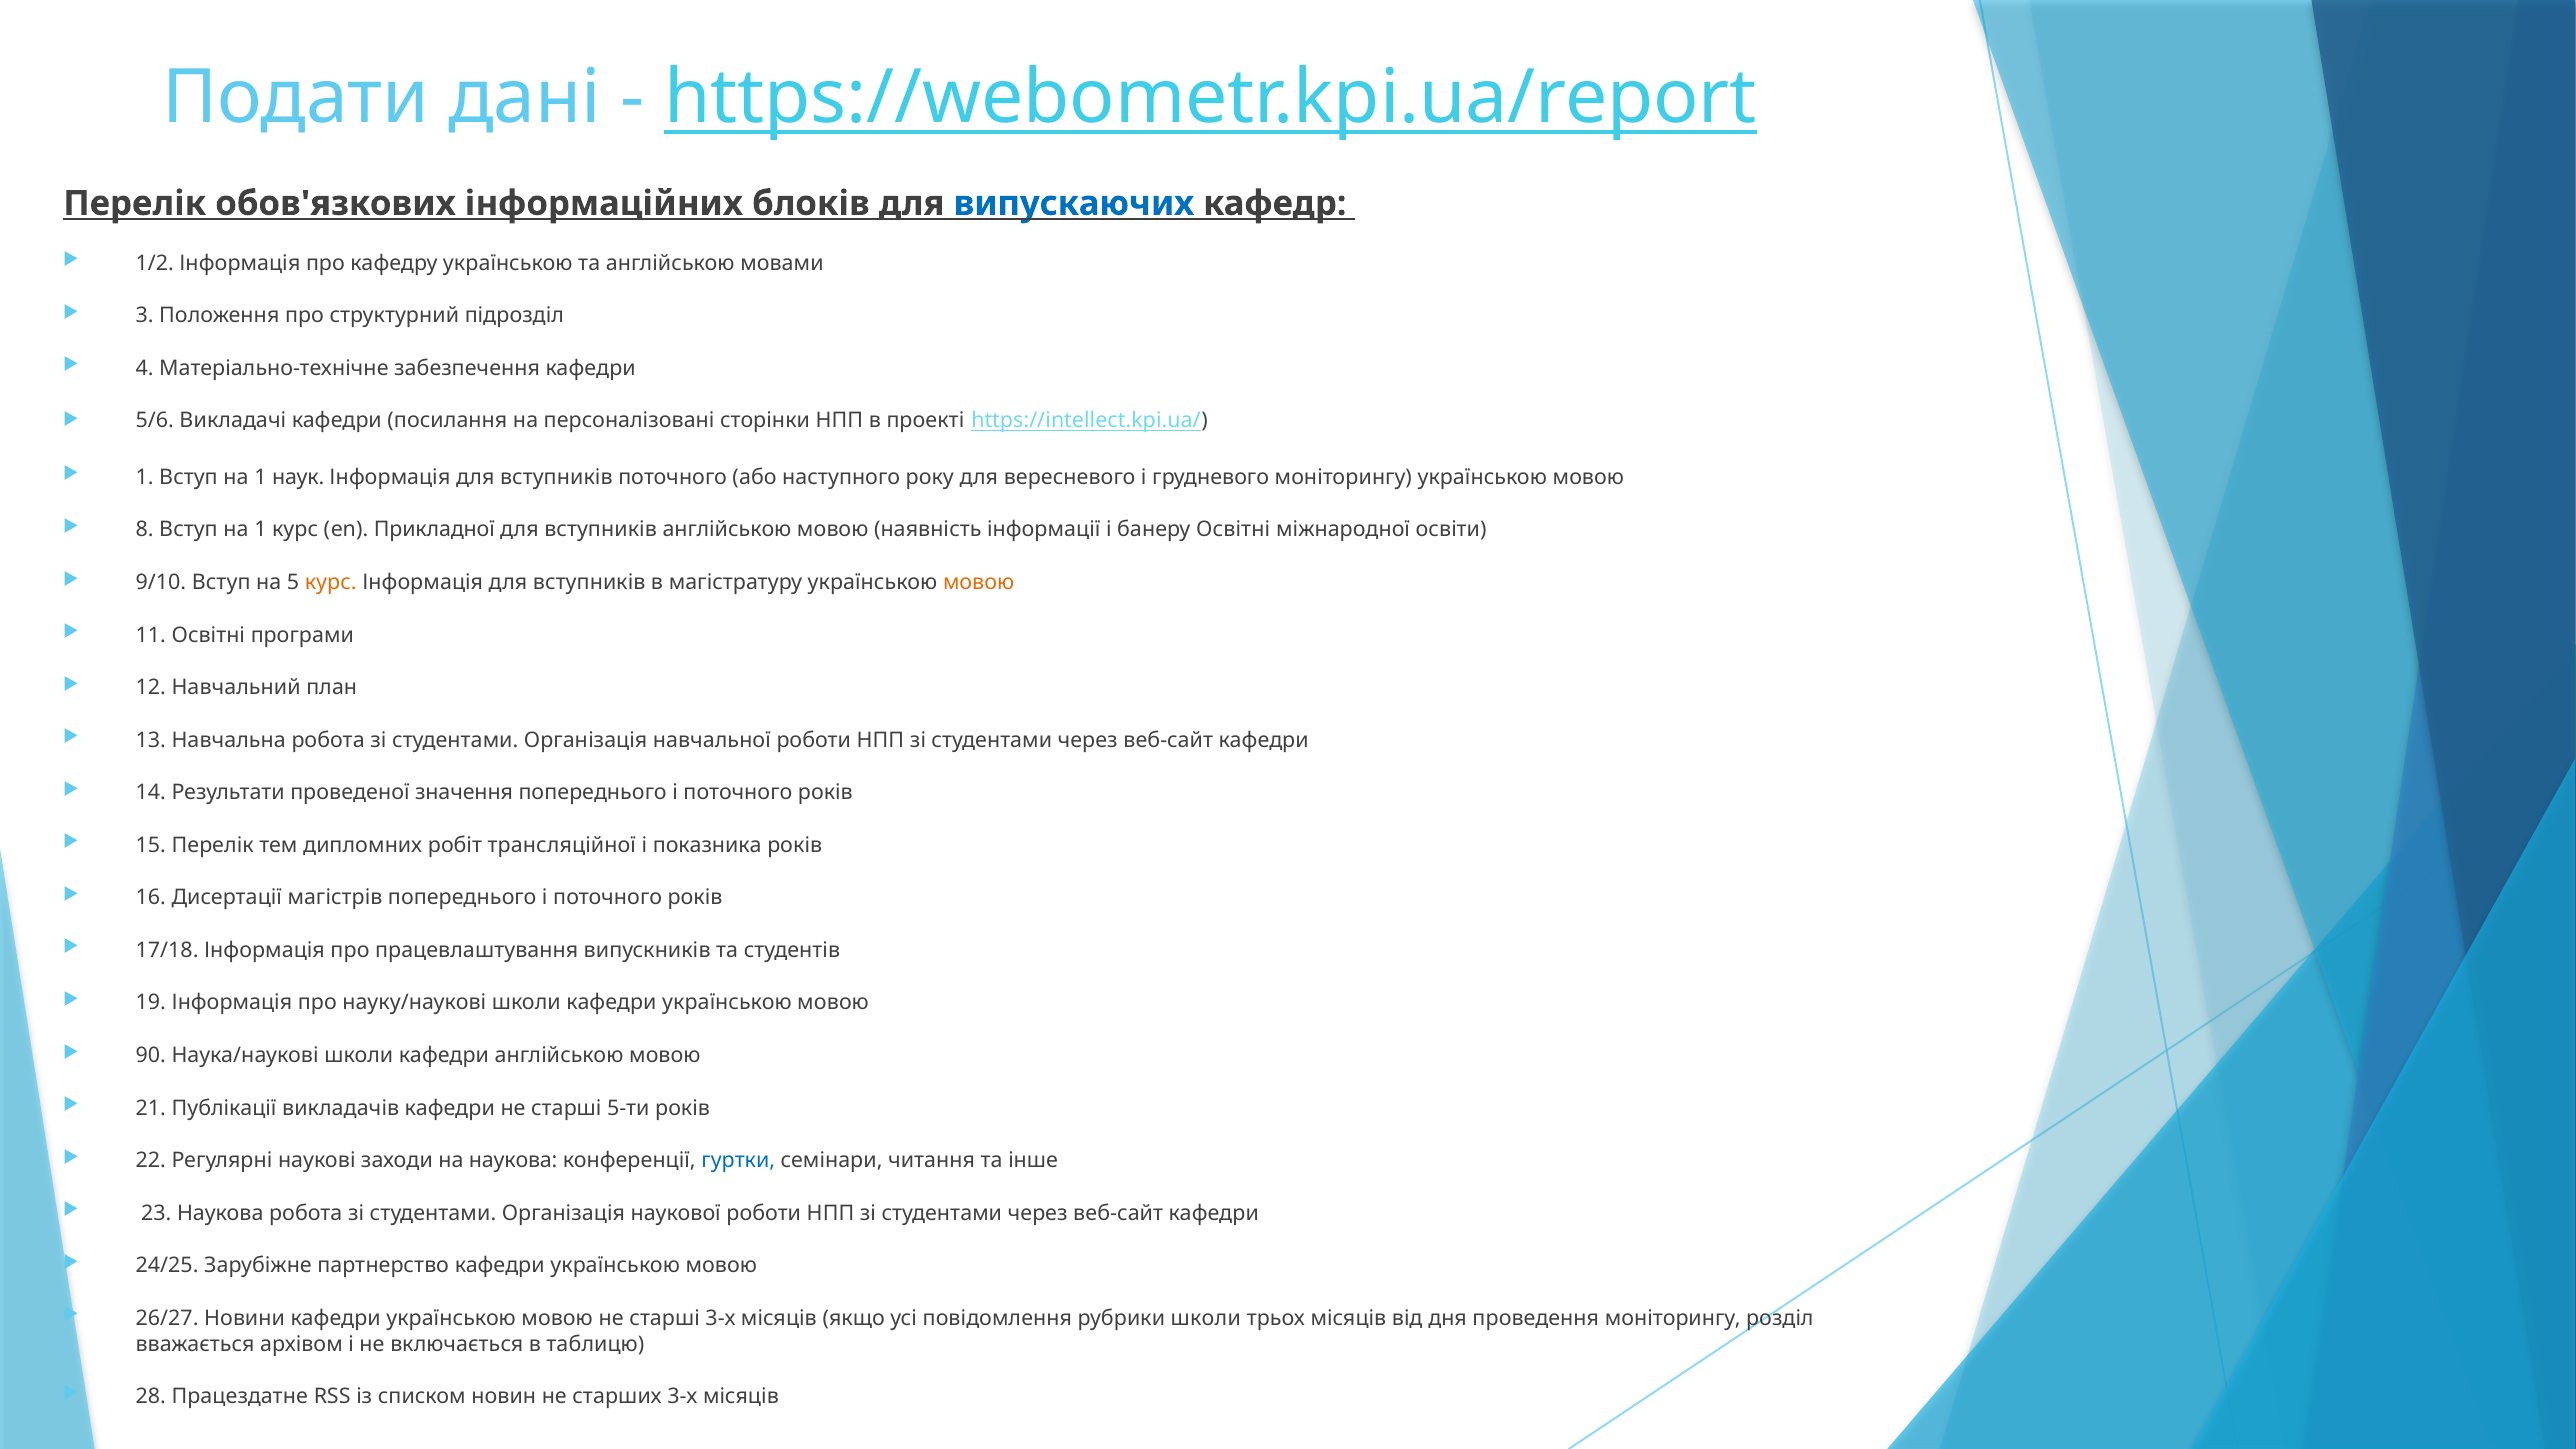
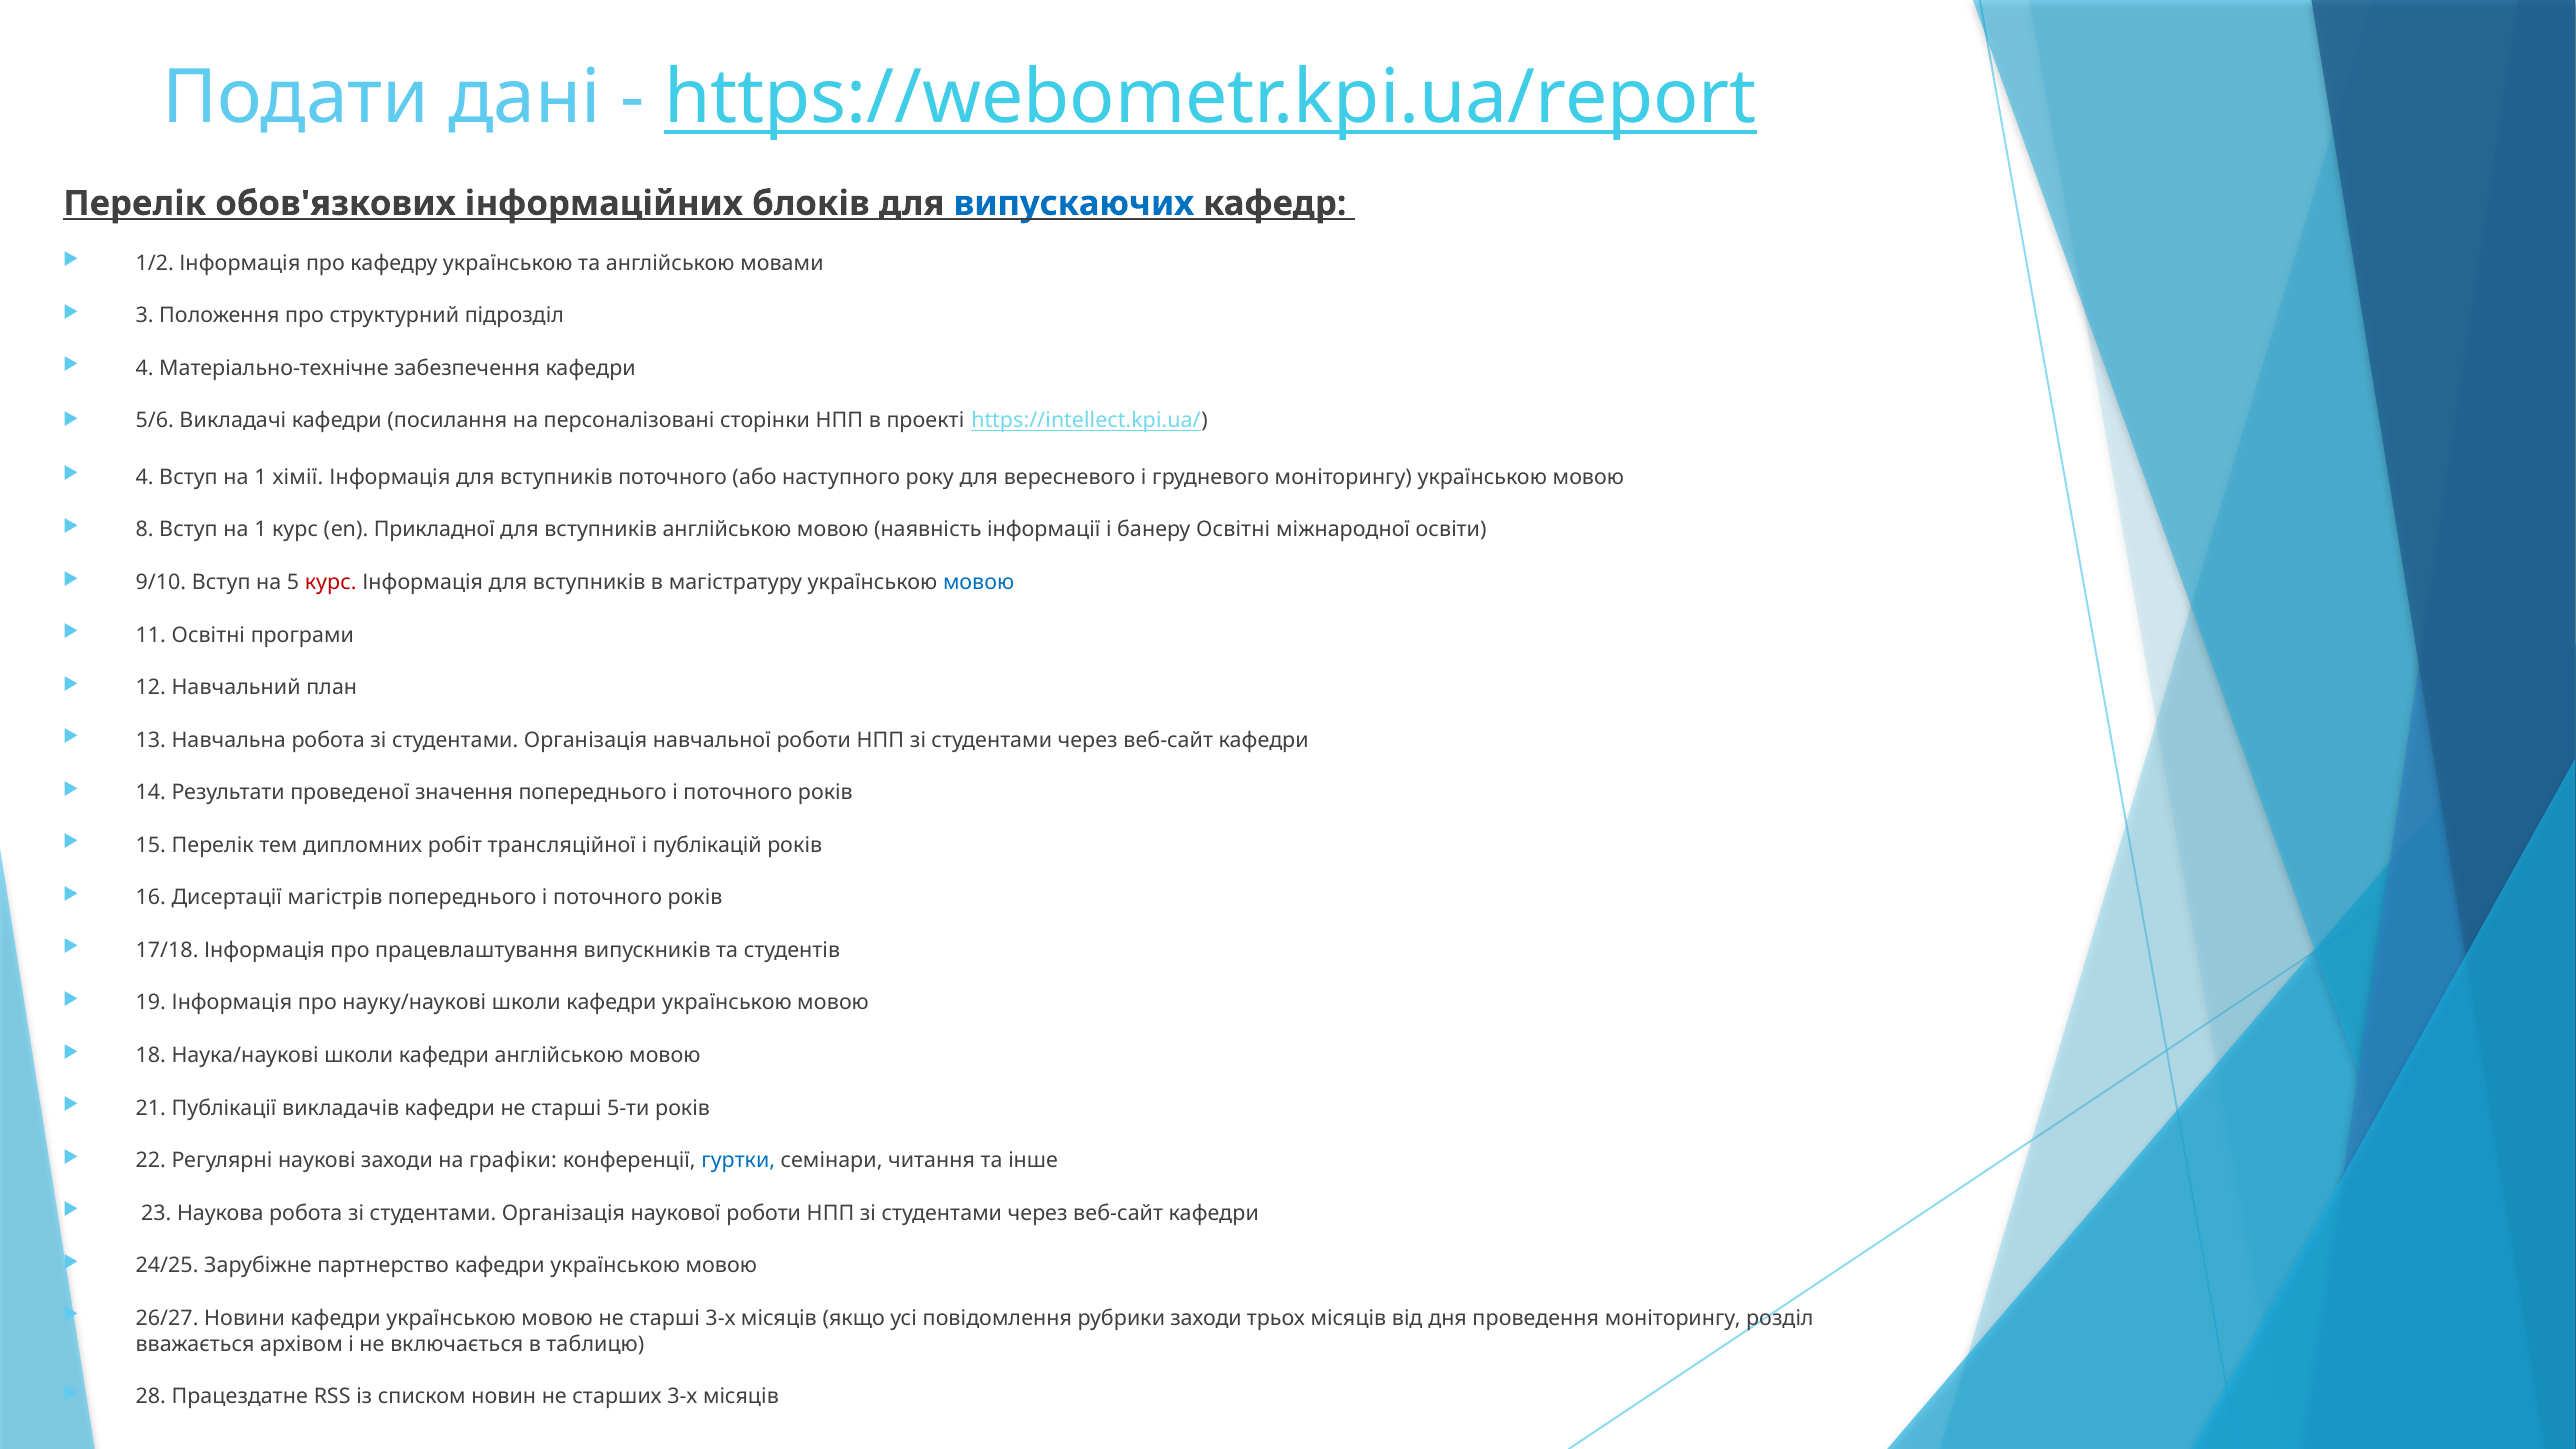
1: 1 -> 4 (145, 477)
наук: наук -> хімії (298, 477)
курс colour: orange -> red (331, 582)
мовою colour: orange -> blue (979, 582)
показника: показника -> публікацій (707, 845)
90: 90 -> 18 (151, 1055)
на наукова: наукова -> графiки (513, 1161)
рубрики школи: школи -> заходи (1206, 1318)
